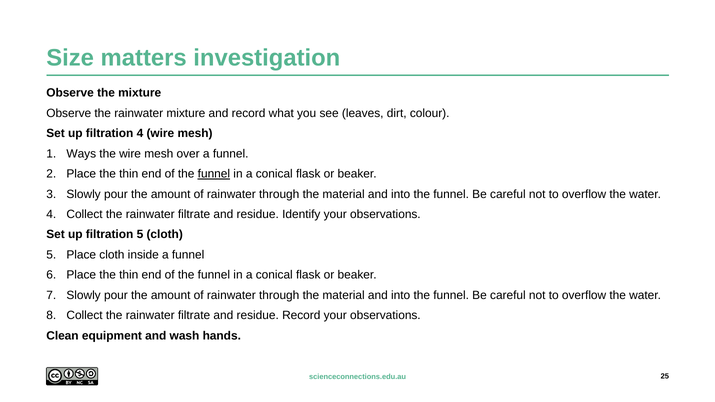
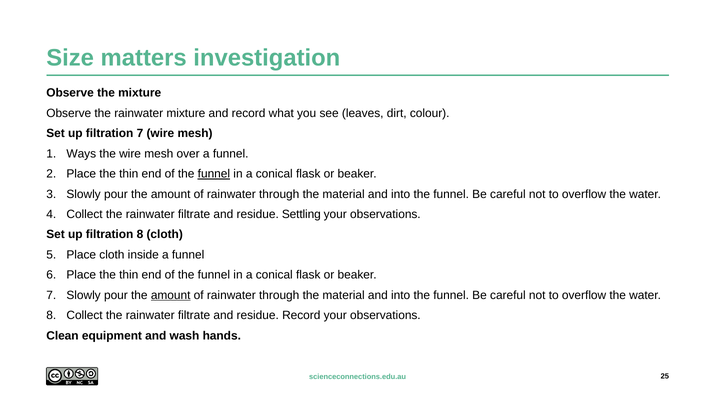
filtration 4: 4 -> 7 (140, 133)
Identify: Identify -> Settling (301, 214)
filtration 5: 5 -> 8 (140, 235)
amount underline: none -> present (171, 295)
